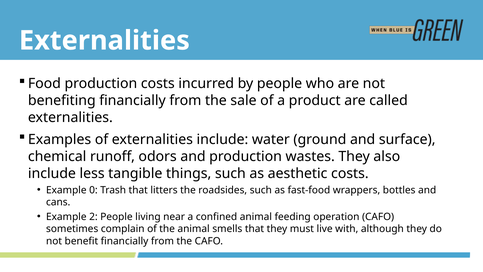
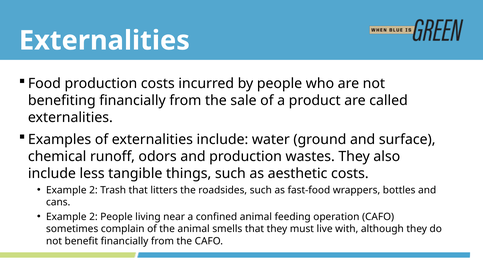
0: 0 -> 2 (93, 190)
